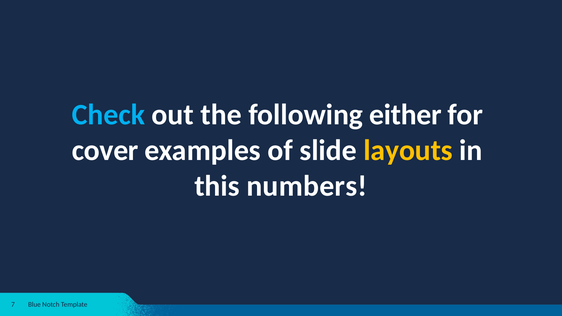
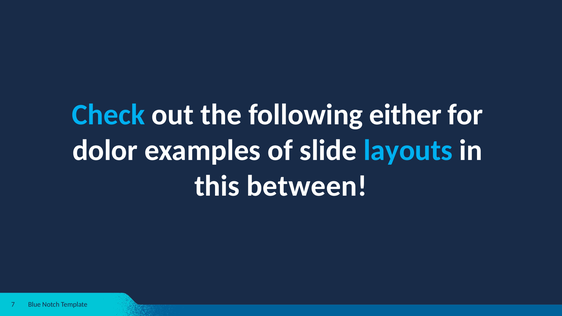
cover: cover -> dolor (105, 150)
layouts colour: yellow -> light blue (408, 150)
numbers: numbers -> between (307, 186)
